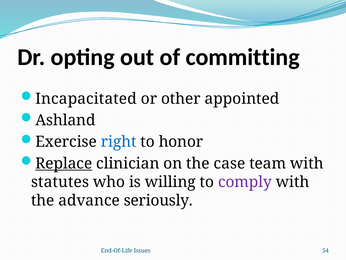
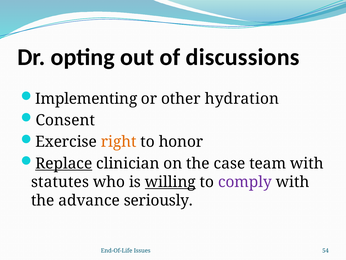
committing: committing -> discussions (243, 57)
Incapacitated: Incapacitated -> Implementing (86, 99)
appointed: appointed -> hydration (242, 99)
Ashland: Ashland -> Consent (65, 120)
right colour: blue -> orange (119, 142)
willing underline: none -> present (170, 182)
